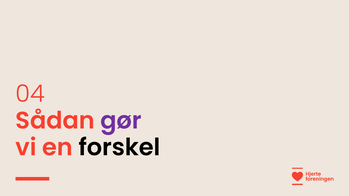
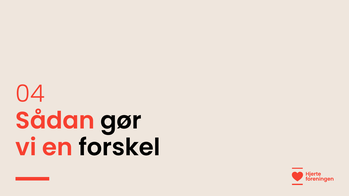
gør colour: purple -> black (121, 121)
